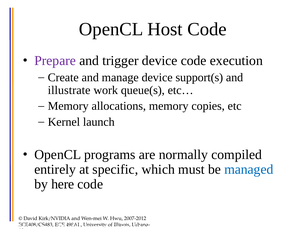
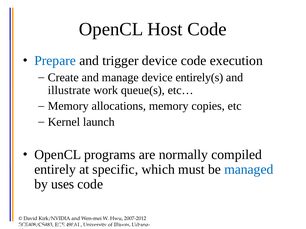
Prepare colour: purple -> blue (55, 61)
support(s: support(s -> entirely(s (199, 78)
here: here -> uses (63, 184)
